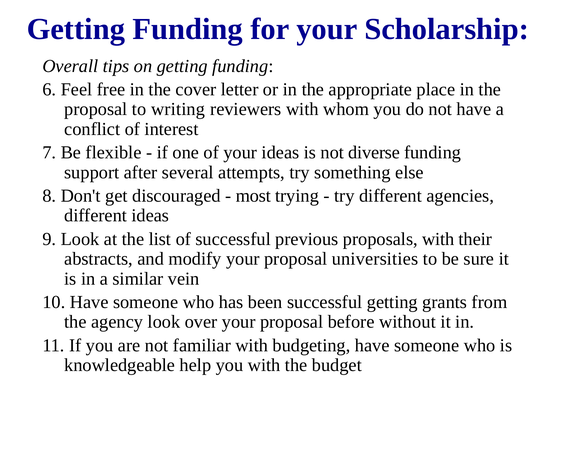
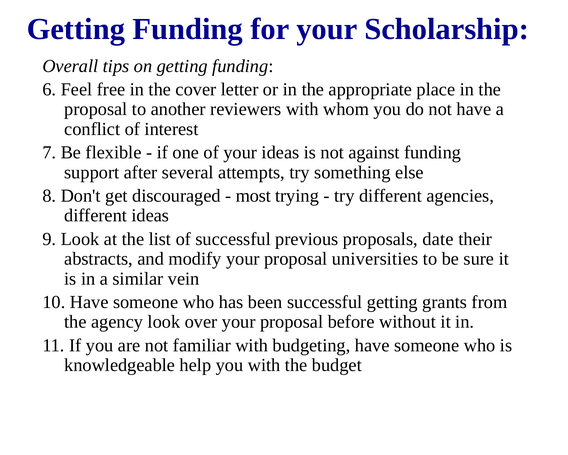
writing: writing -> another (178, 109)
diverse: diverse -> against (374, 152)
proposals with: with -> date (438, 239)
